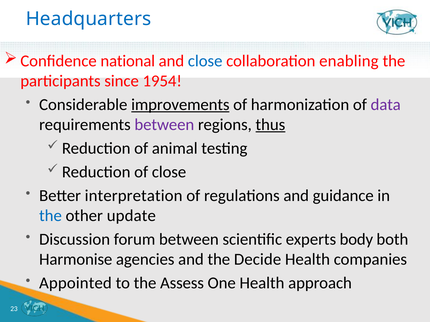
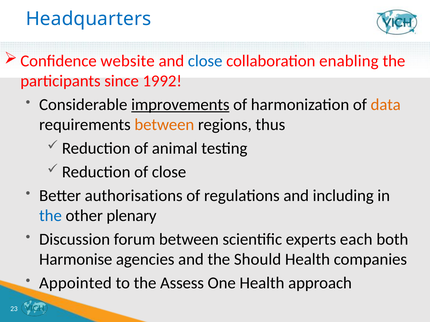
national: national -> website (128, 61)
1954: 1954 -> 1992 (162, 81)
data colour: purple -> orange (386, 105)
between colour: purple -> orange (164, 125)
thus underline: present -> none (270, 125)
interpretation: interpretation -> authorisations (134, 196)
guidance: guidance -> including (343, 196)
update: update -> plenary (132, 216)
body: body -> each (356, 240)
Decide: Decide -> Should (258, 260)
